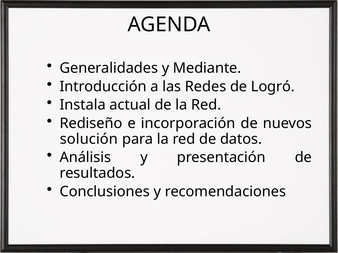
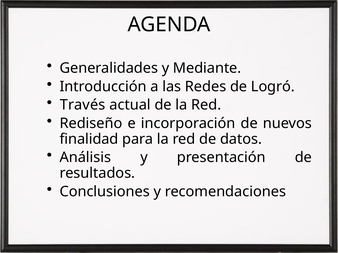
Instala: Instala -> Través (83, 105)
solución: solución -> finalidad (89, 139)
